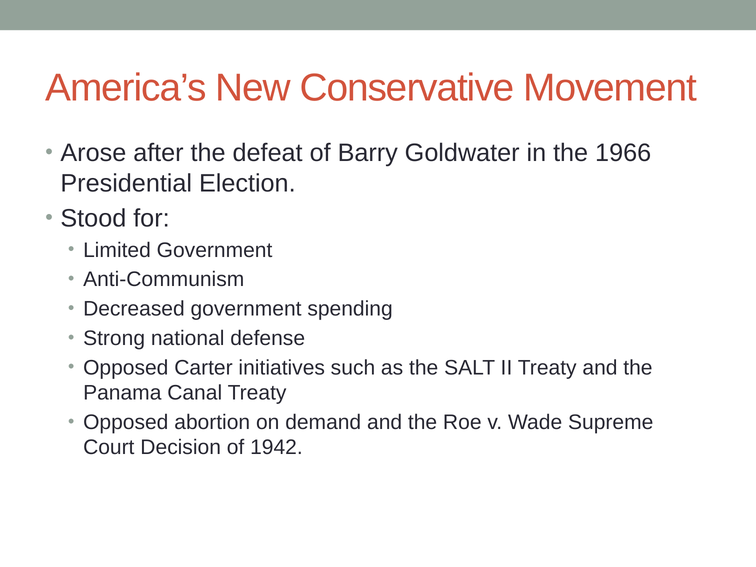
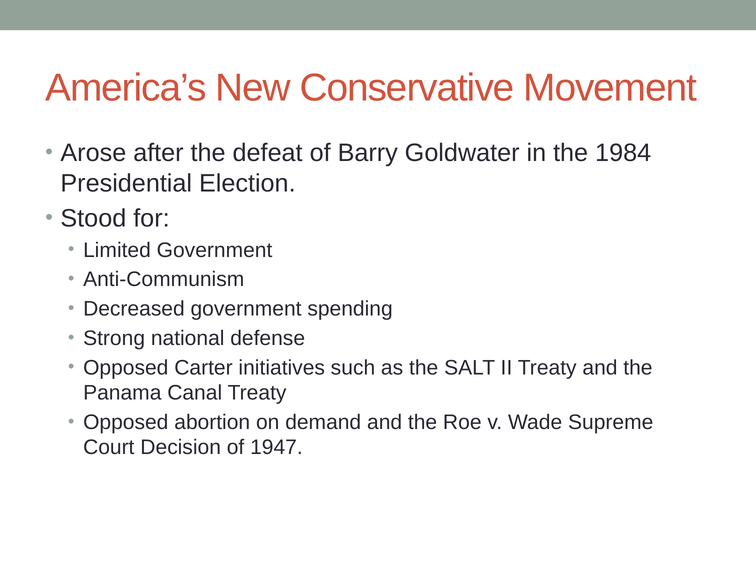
1966: 1966 -> 1984 (623, 153)
1942: 1942 -> 1947 (276, 448)
